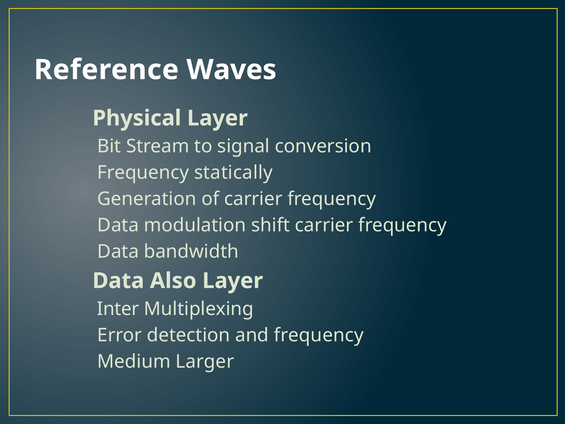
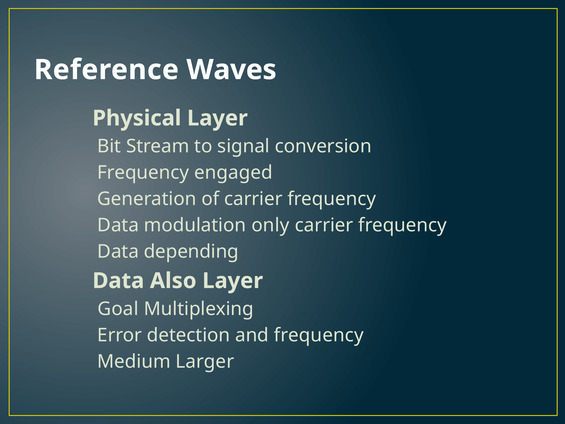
statically: statically -> engaged (233, 173)
shift: shift -> only (270, 225)
bandwidth: bandwidth -> depending (191, 252)
Inter: Inter -> Goal (118, 309)
